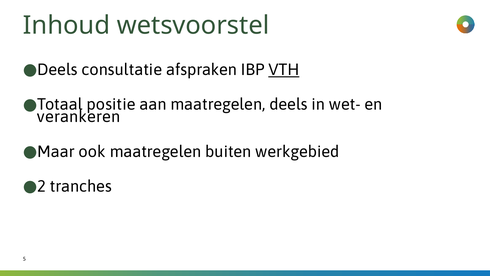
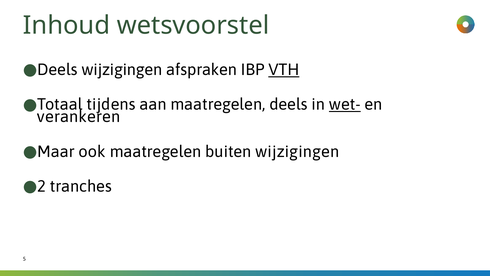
consultatie: consultatie -> wijzigingen (122, 70)
positie: positie -> tijdens (111, 104)
wet- underline: none -> present (345, 104)
buiten werkgebied: werkgebied -> wijzigingen (297, 151)
